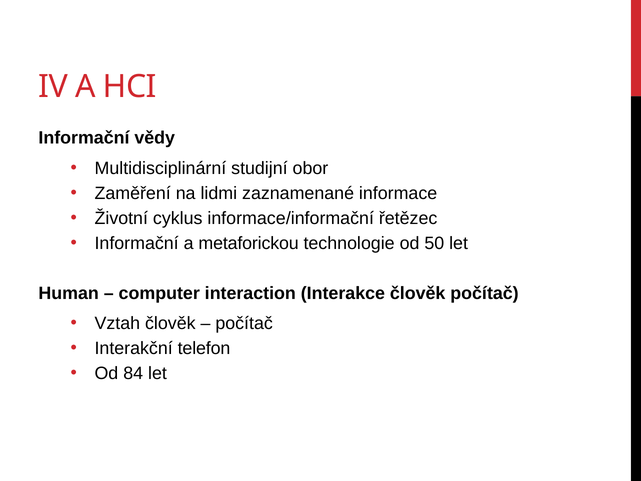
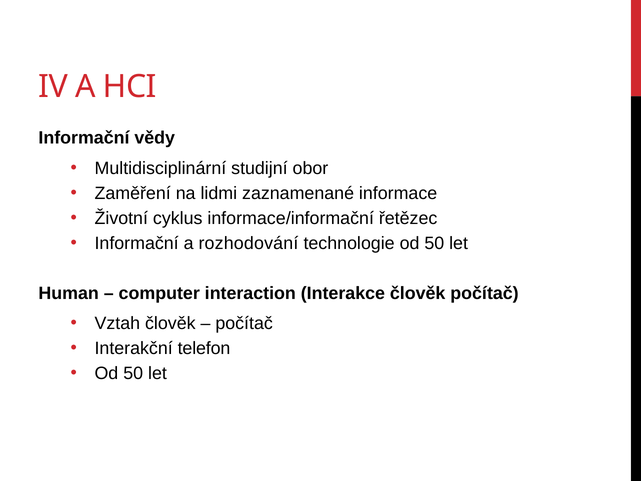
metaforickou: metaforickou -> rozhodování (248, 243)
84: 84 -> 50 (133, 373)
